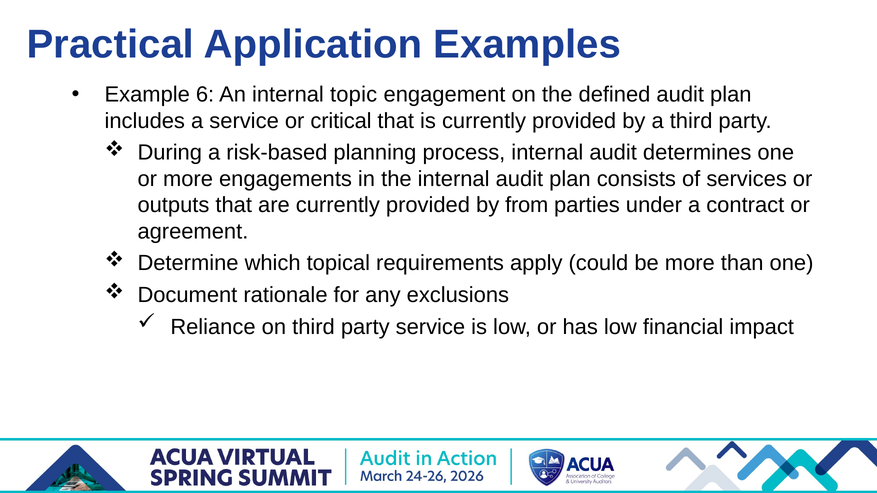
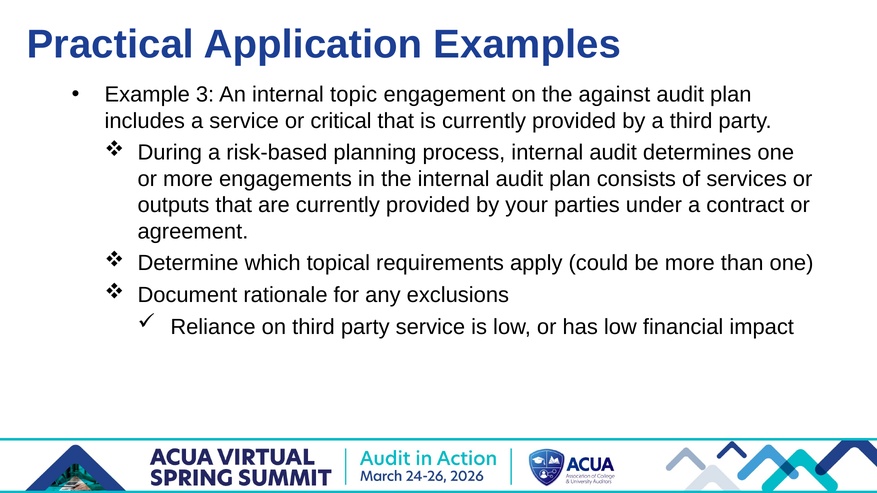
6: 6 -> 3 (205, 95)
defined: defined -> against (614, 95)
from: from -> your (527, 205)
